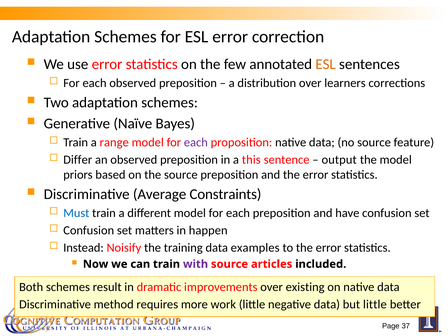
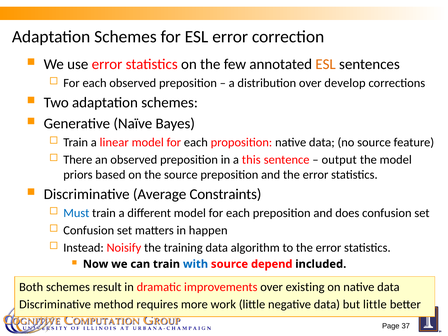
learners: learners -> develop (345, 83)
range: range -> linear (114, 142)
each colour: purple -> black (196, 142)
Differ: Differ -> There (78, 160)
have: have -> does (347, 213)
examples: examples -> algorithm (255, 248)
with colour: purple -> blue (196, 264)
articles: articles -> depend (272, 264)
